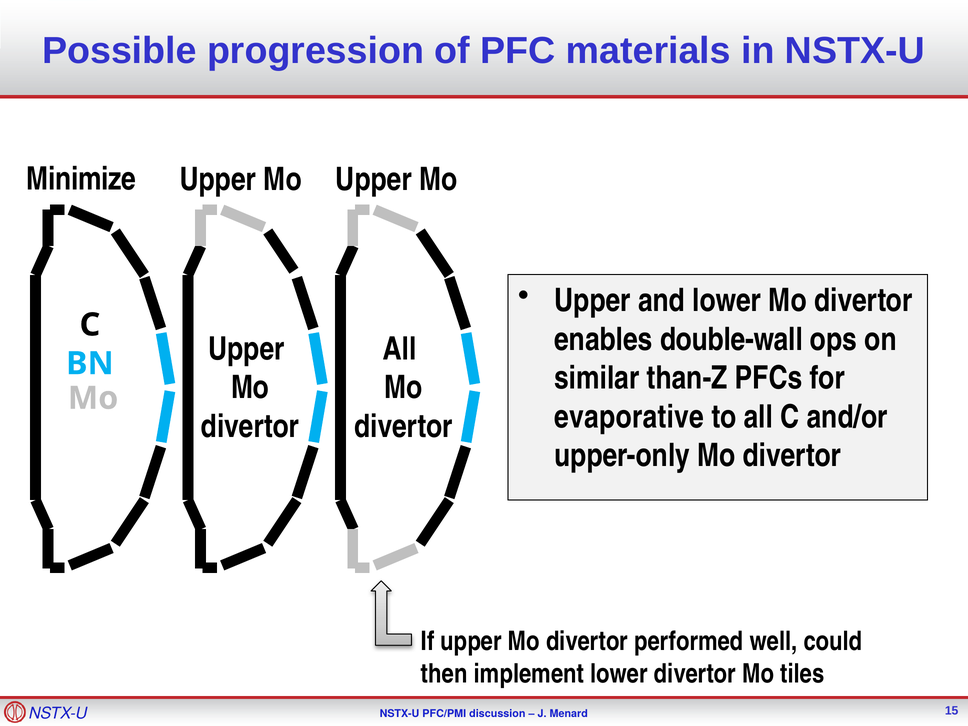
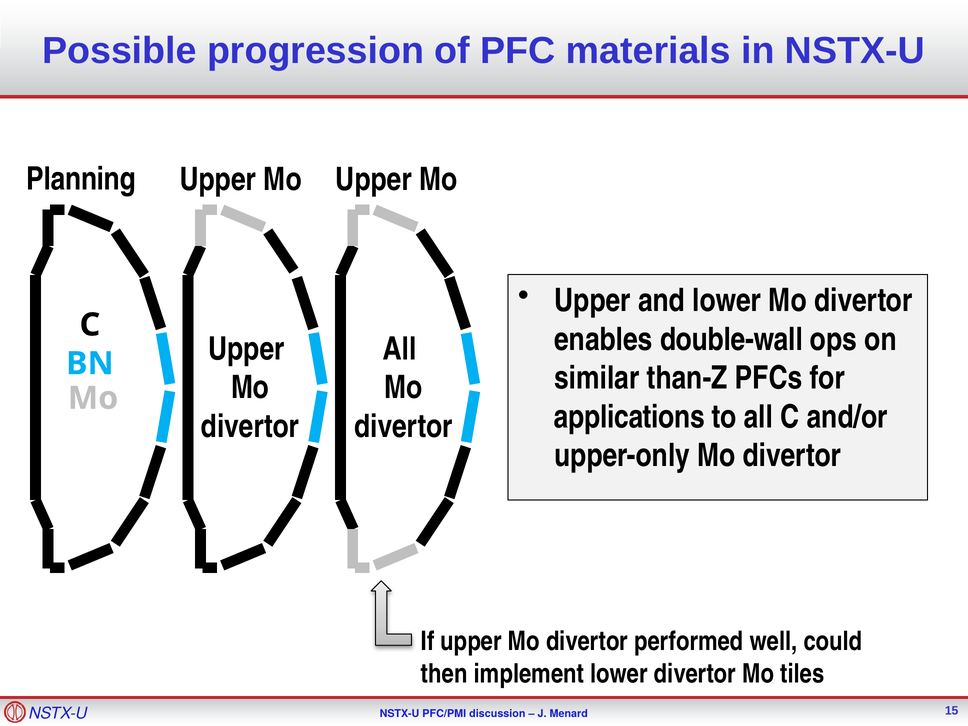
Minimize: Minimize -> Planning (81, 179)
evaporative: evaporative -> applications (629, 417)
